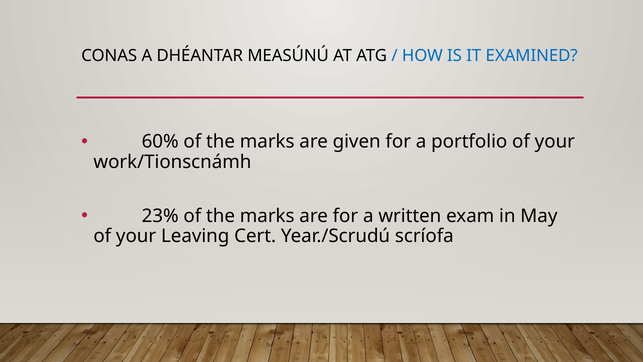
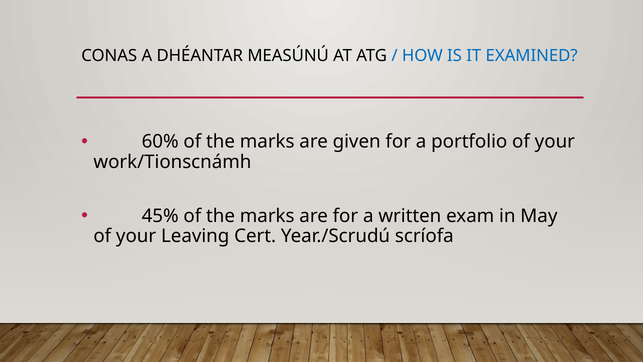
23%: 23% -> 45% (160, 216)
